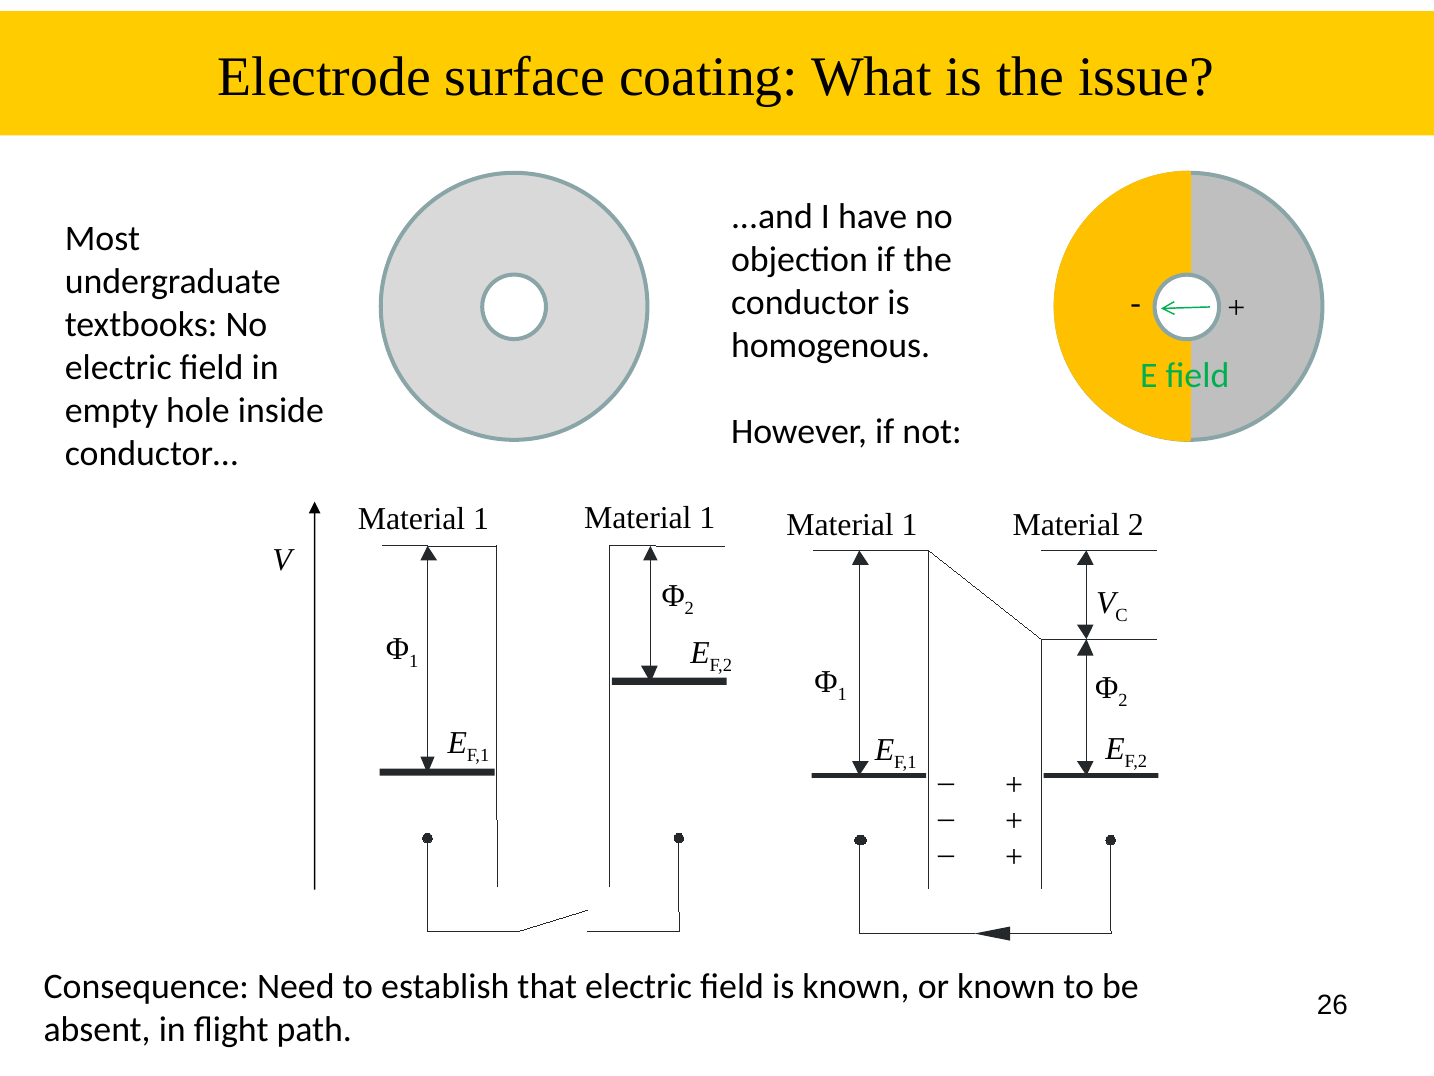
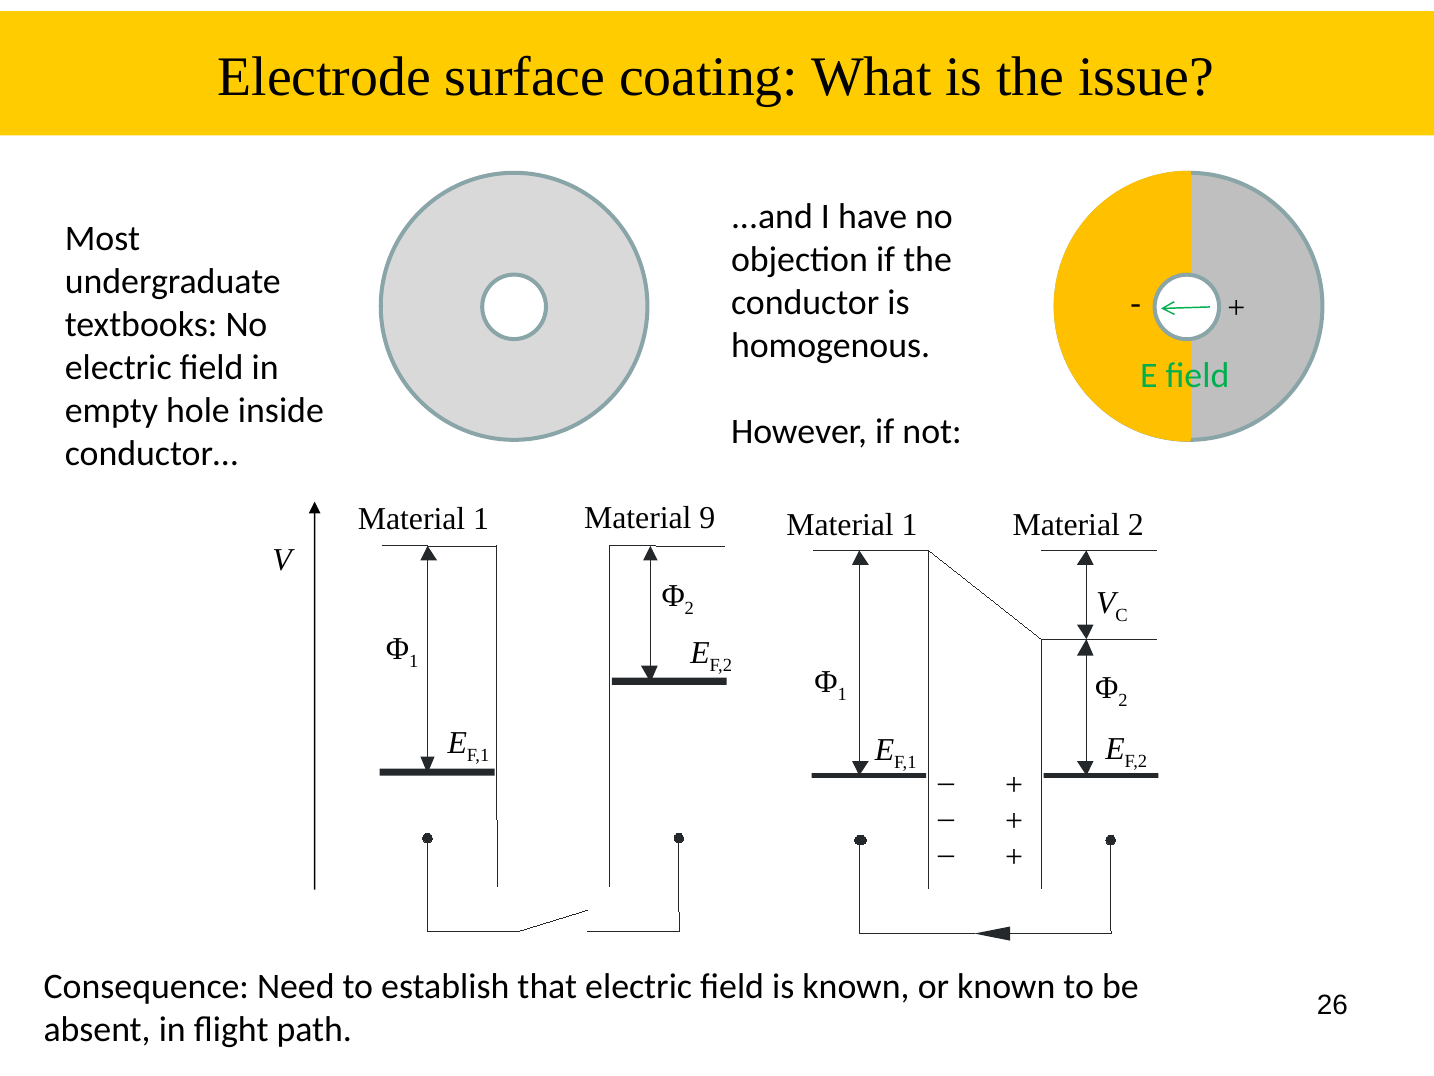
1 Material 1: 1 -> 9 (707, 518)
